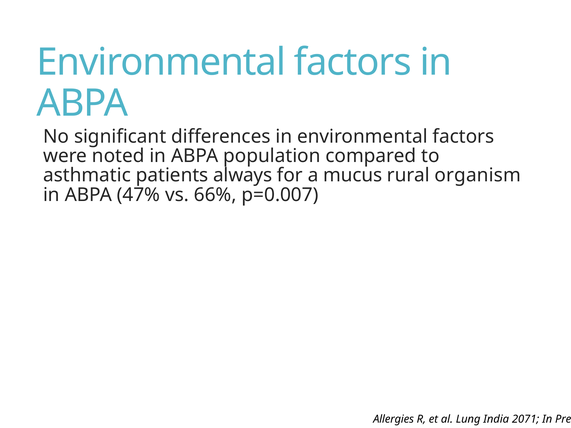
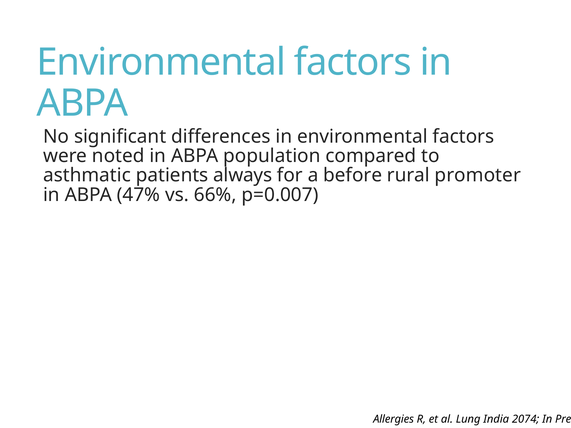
mucus: mucus -> before (353, 175)
organism: organism -> promoter (478, 175)
2071: 2071 -> 2074 (526, 419)
